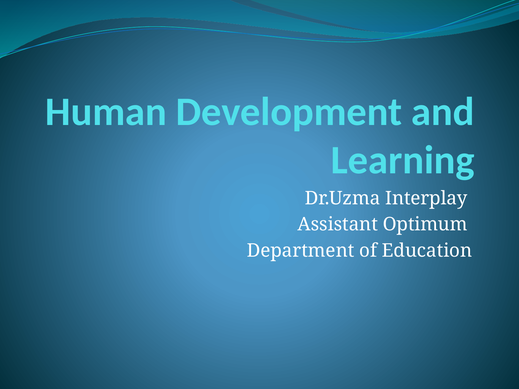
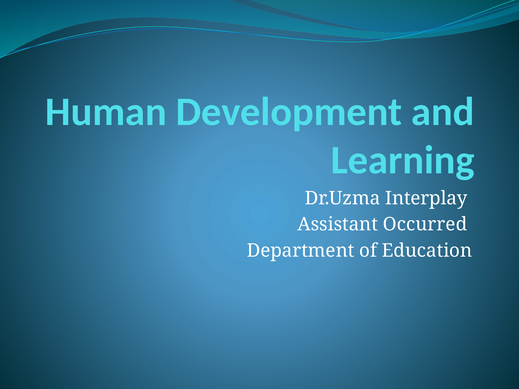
Optimum: Optimum -> Occurred (425, 225)
